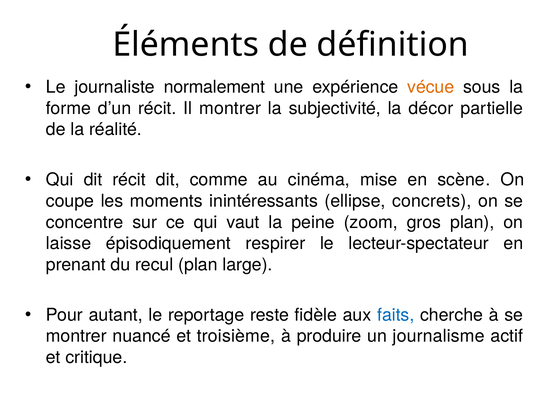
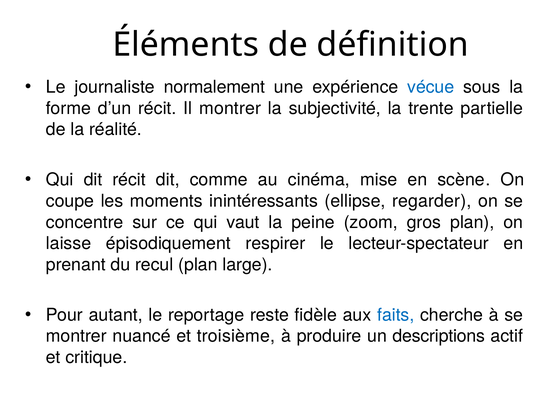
vécue colour: orange -> blue (431, 87)
décor: décor -> trente (431, 108)
concrets: concrets -> regarder (432, 201)
journalisme: journalisme -> descriptions (439, 337)
